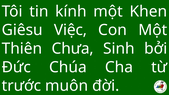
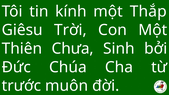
Khen: Khen -> Thắp (148, 11)
Việc: Việc -> Trời (70, 30)
